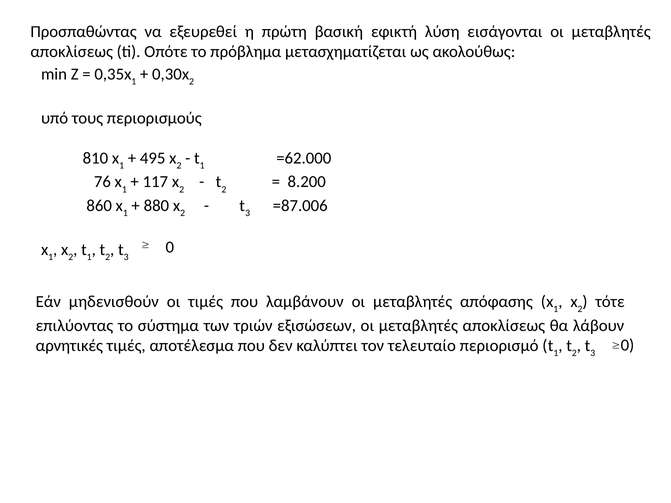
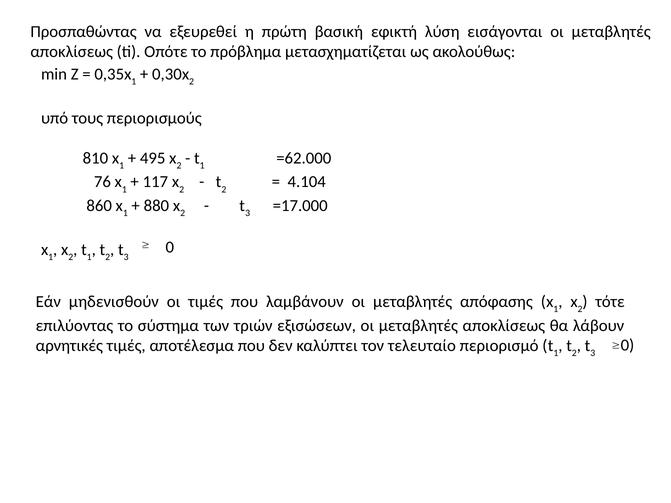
8.200: 8.200 -> 4.104 (307, 182)
=87.006: =87.006 -> =17.000 (300, 206)
